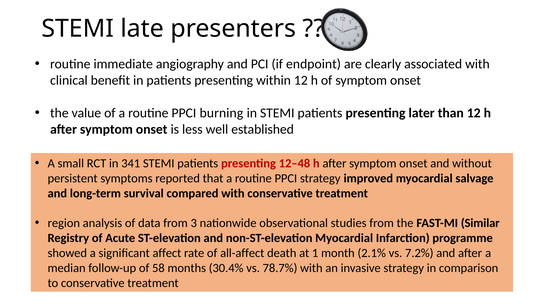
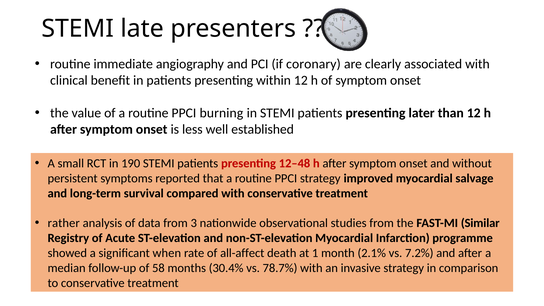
endpoint: endpoint -> coronary (313, 64)
341: 341 -> 190 (131, 163)
region: region -> rather (64, 223)
affect: affect -> when (167, 253)
